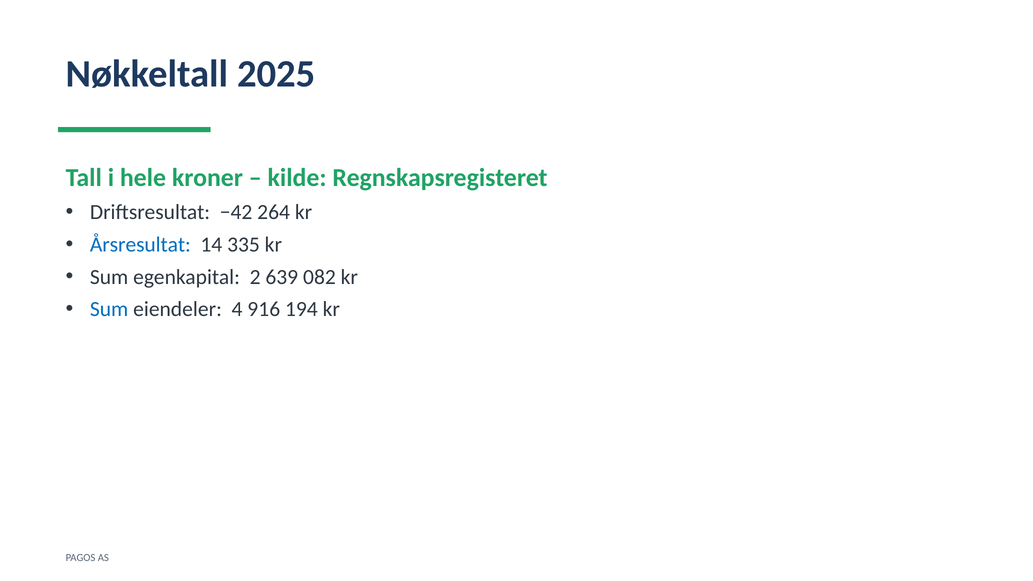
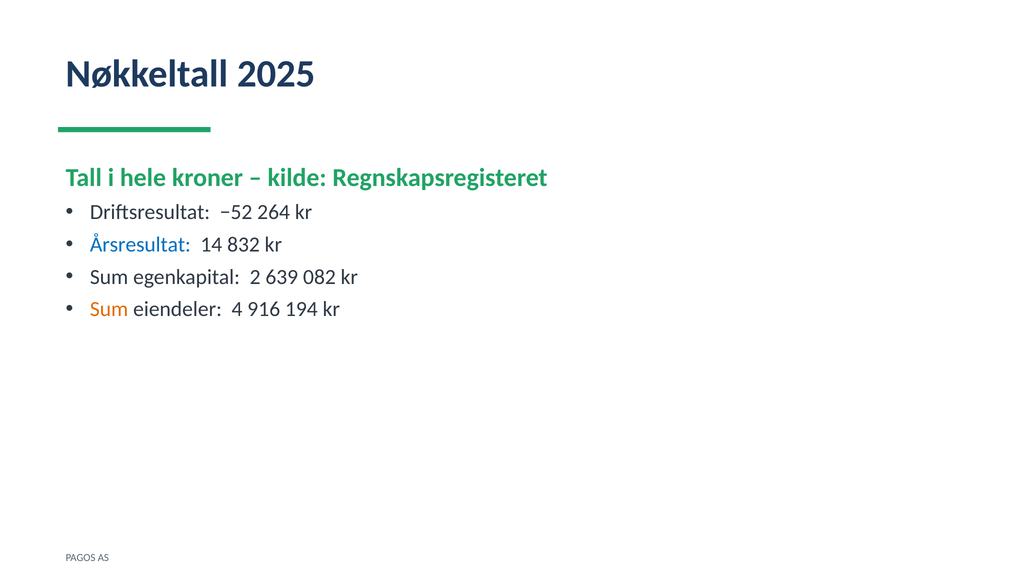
−42: −42 -> −52 (236, 212)
335: 335 -> 832 (243, 245)
Sum colour: blue -> orange (109, 309)
